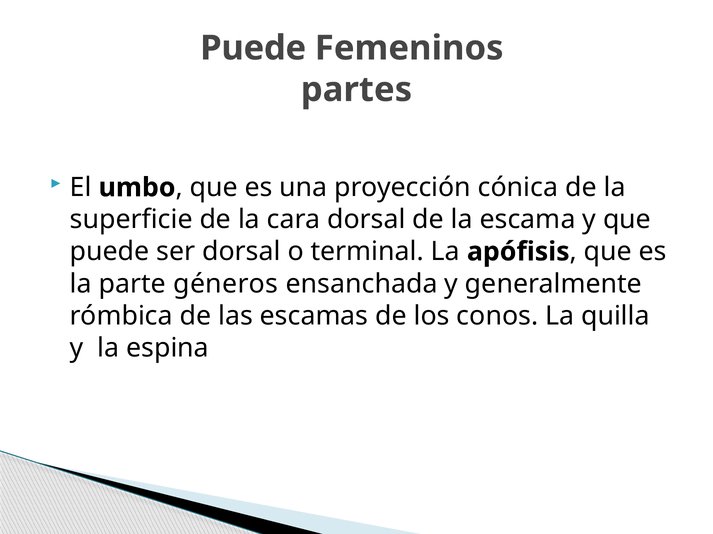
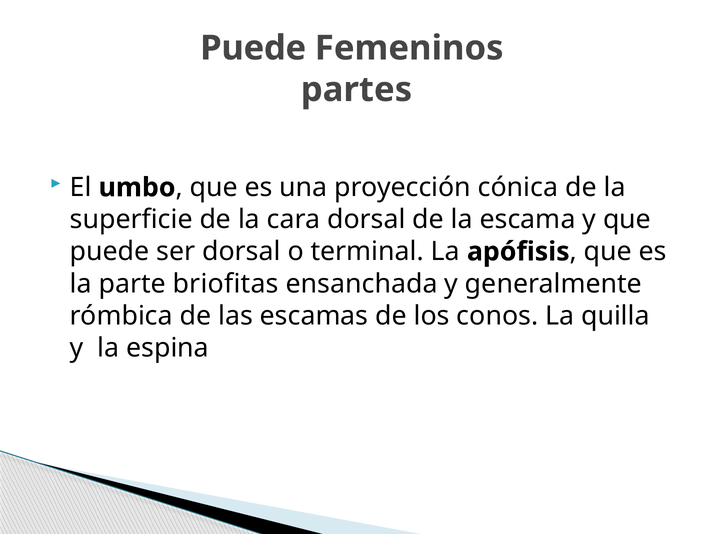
géneros: géneros -> briofitas (226, 284)
